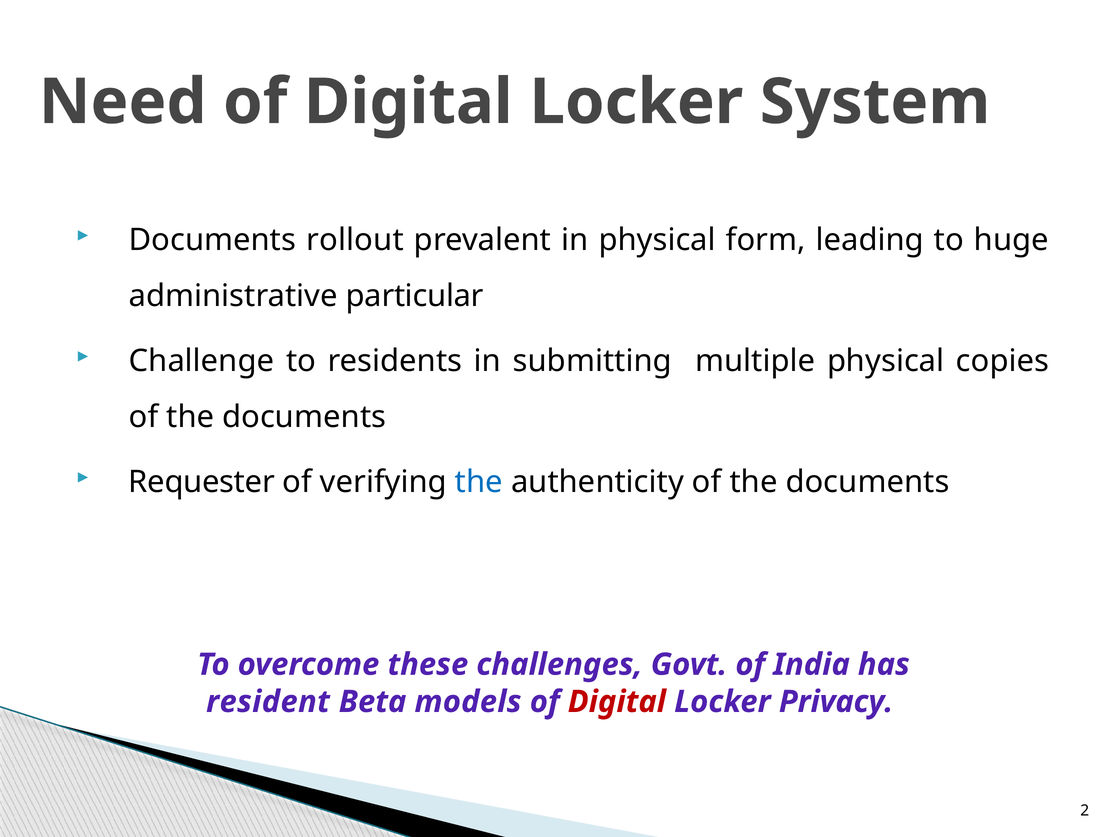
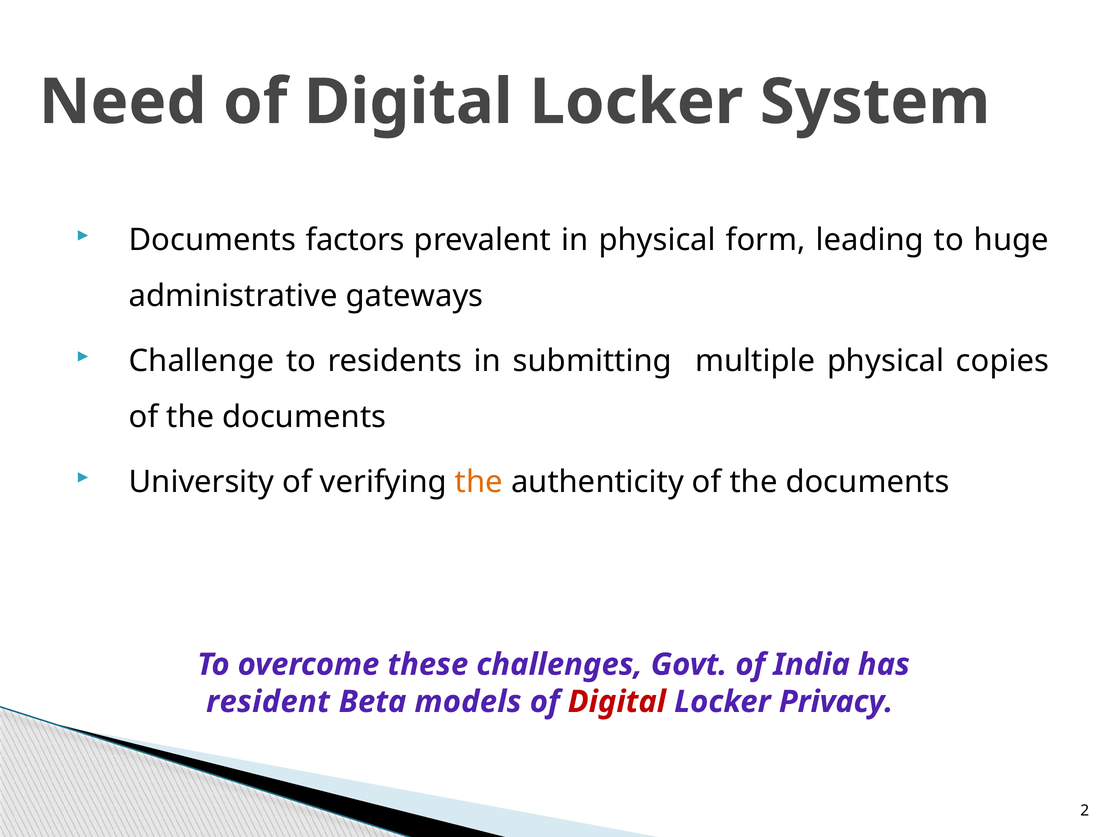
rollout: rollout -> factors (355, 240)
particular: particular -> gateways (415, 296)
Requester: Requester -> University (202, 482)
the colour: blue -> orange (479, 482)
